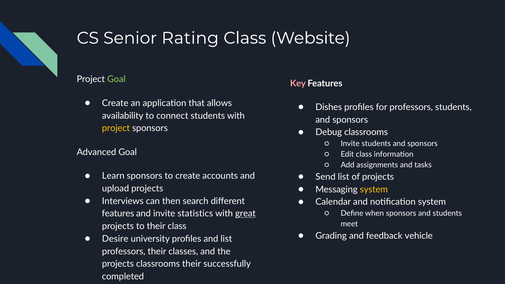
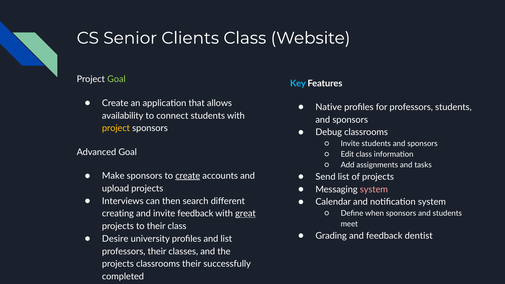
Rating: Rating -> Clients (190, 38)
Key colour: pink -> light blue (298, 83)
Dishes: Dishes -> Native (329, 107)
Learn: Learn -> Make (113, 176)
create underline: none -> present (188, 176)
system colour: yellow -> pink (374, 189)
features: features -> creating (118, 214)
invite statistics: statistics -> feedback (195, 214)
vehicle: vehicle -> dentist (419, 236)
